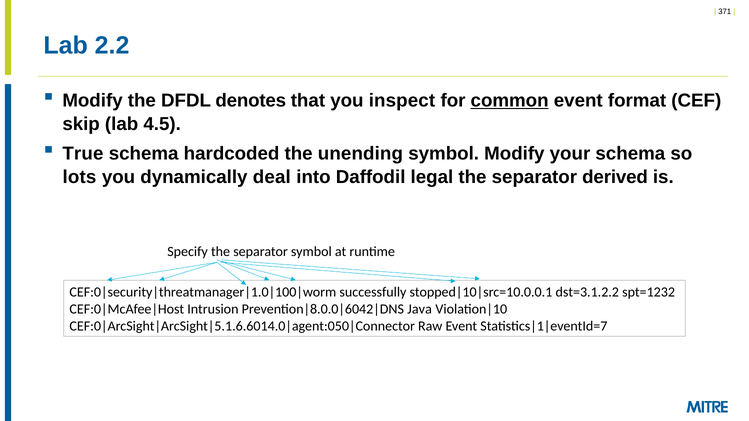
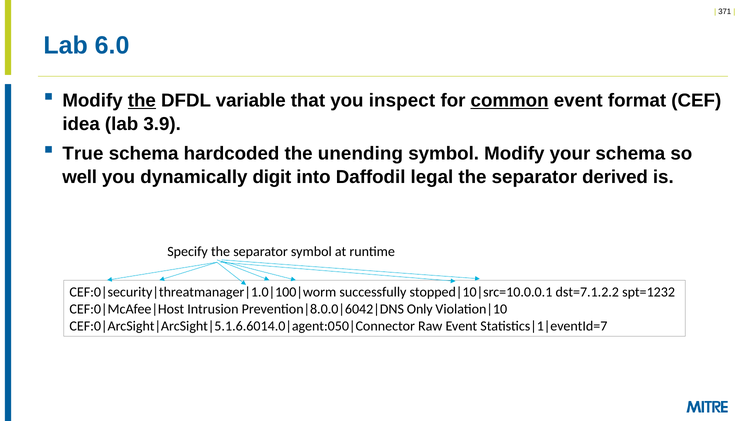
2.2: 2.2 -> 6.0 (112, 45)
the underline: none -> present (142, 101)
denotes: denotes -> variable (251, 101)
skip: skip -> idea (81, 124)
4.5: 4.5 -> 3.9 (162, 124)
lots: lots -> well (80, 177)
deal: deal -> digit (272, 177)
dst=3.1.2.2: dst=3.1.2.2 -> dst=7.1.2.2 (587, 292)
Java: Java -> Only (420, 309)
